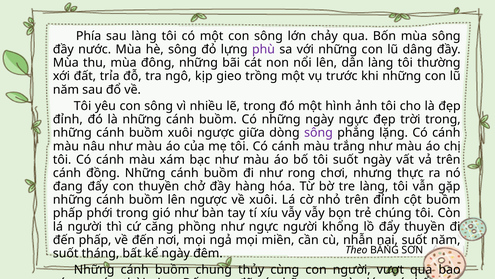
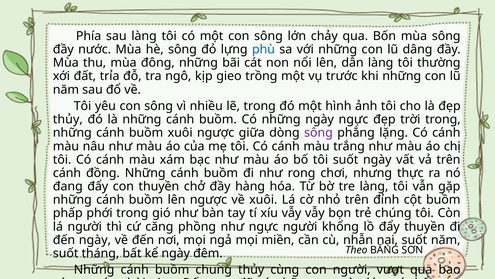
phù colour: purple -> blue (264, 49)
đỉnh: đỉnh -> thủy (68, 119)
đến phấp: phấp -> ngày (95, 239)
